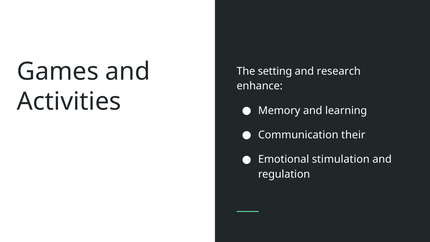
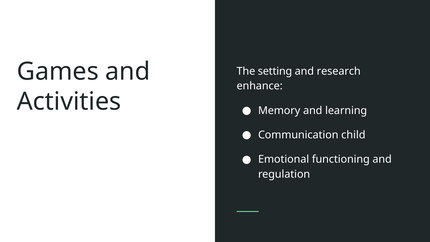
their: their -> child (353, 135)
stimulation: stimulation -> functioning (341, 159)
